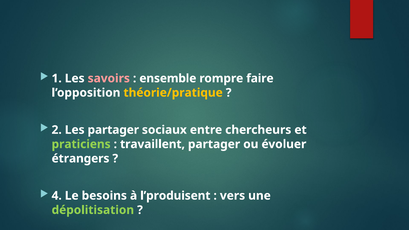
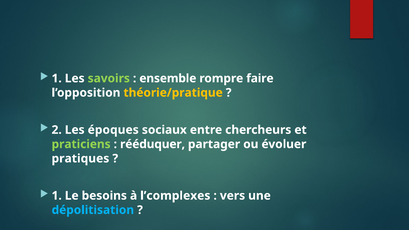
savoirs colour: pink -> light green (109, 78)
Les partager: partager -> époques (113, 130)
travaillent: travaillent -> rééduquer (153, 144)
étrangers: étrangers -> pratiques (80, 159)
4: 4 -> 1 (57, 196)
l’produisent: l’produisent -> l’complexes (175, 196)
dépolitisation colour: light green -> light blue (93, 210)
